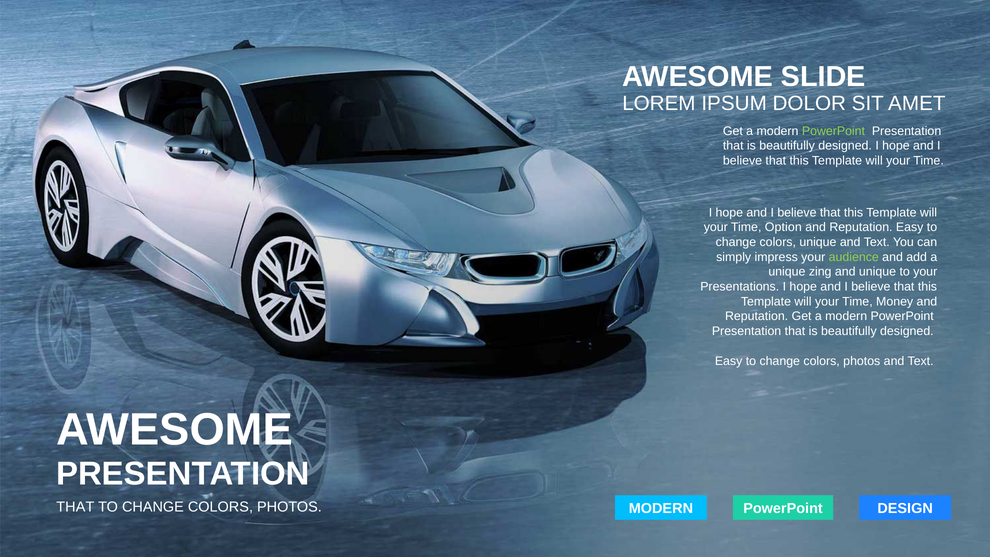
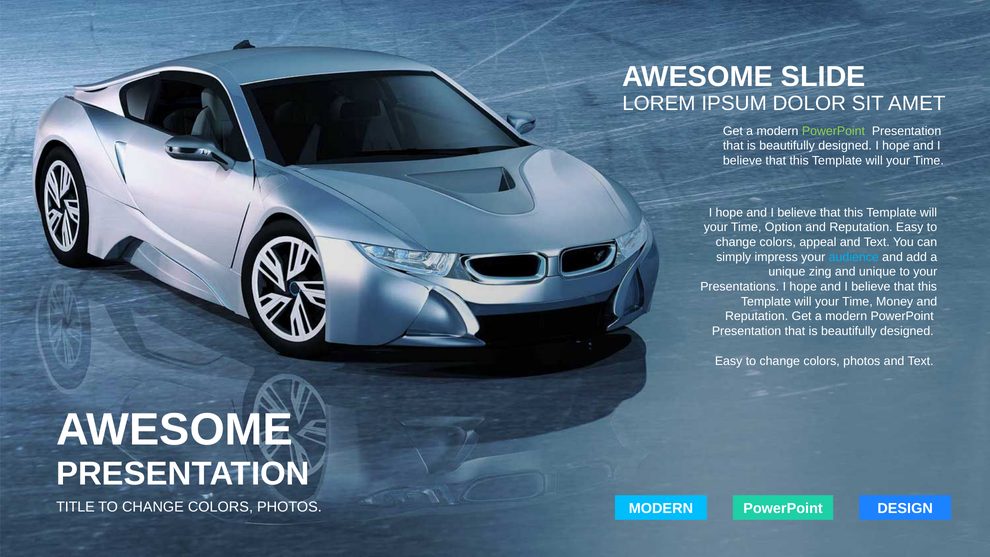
colors unique: unique -> appeal (818, 242)
audience colour: light green -> light blue (854, 257)
THAT: THAT -> TITLE (75, 507)
